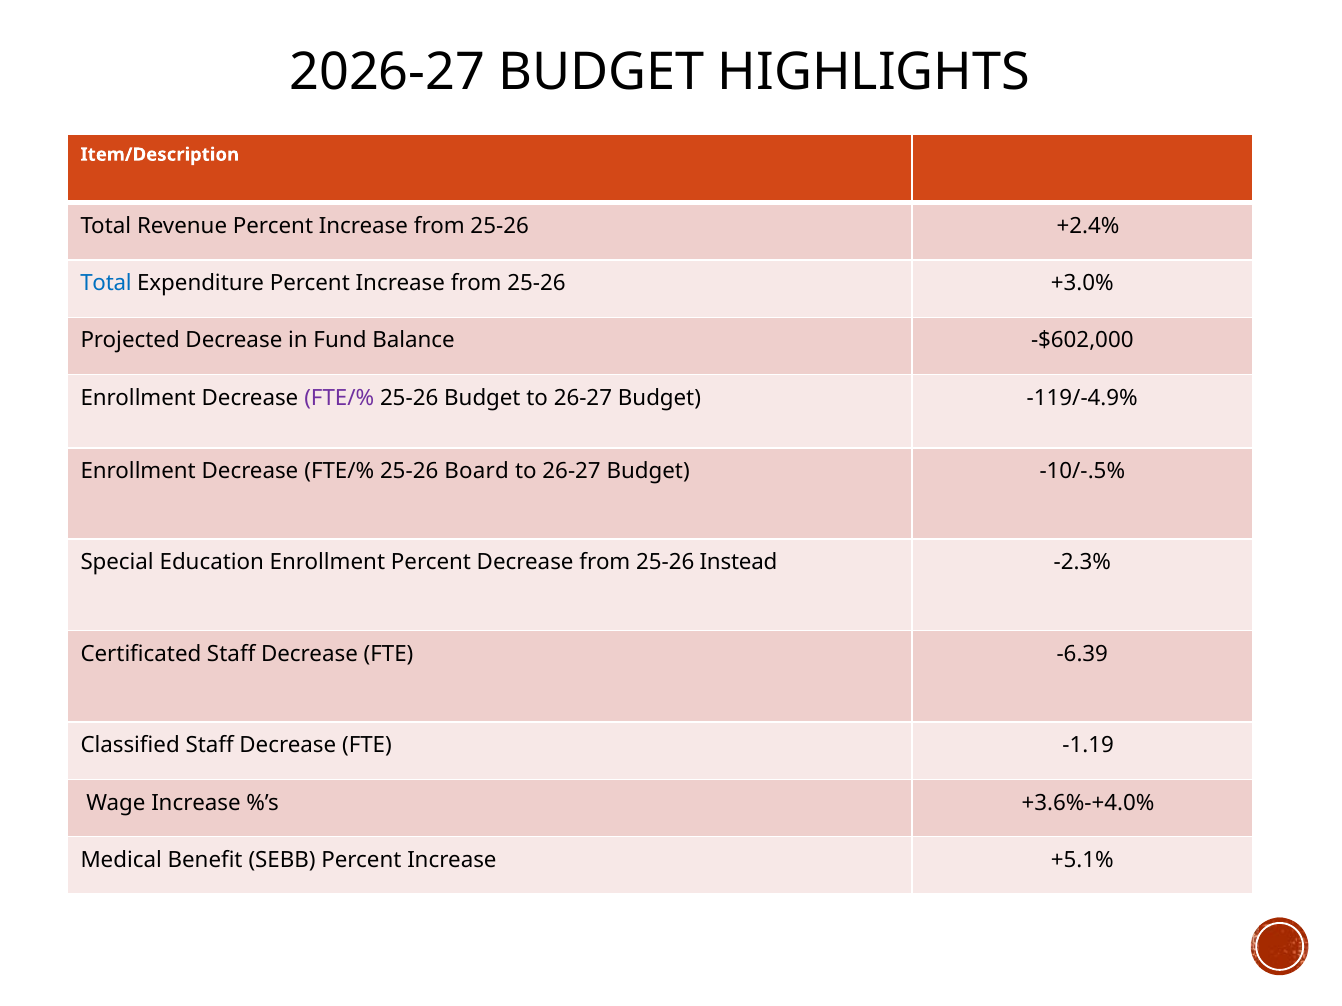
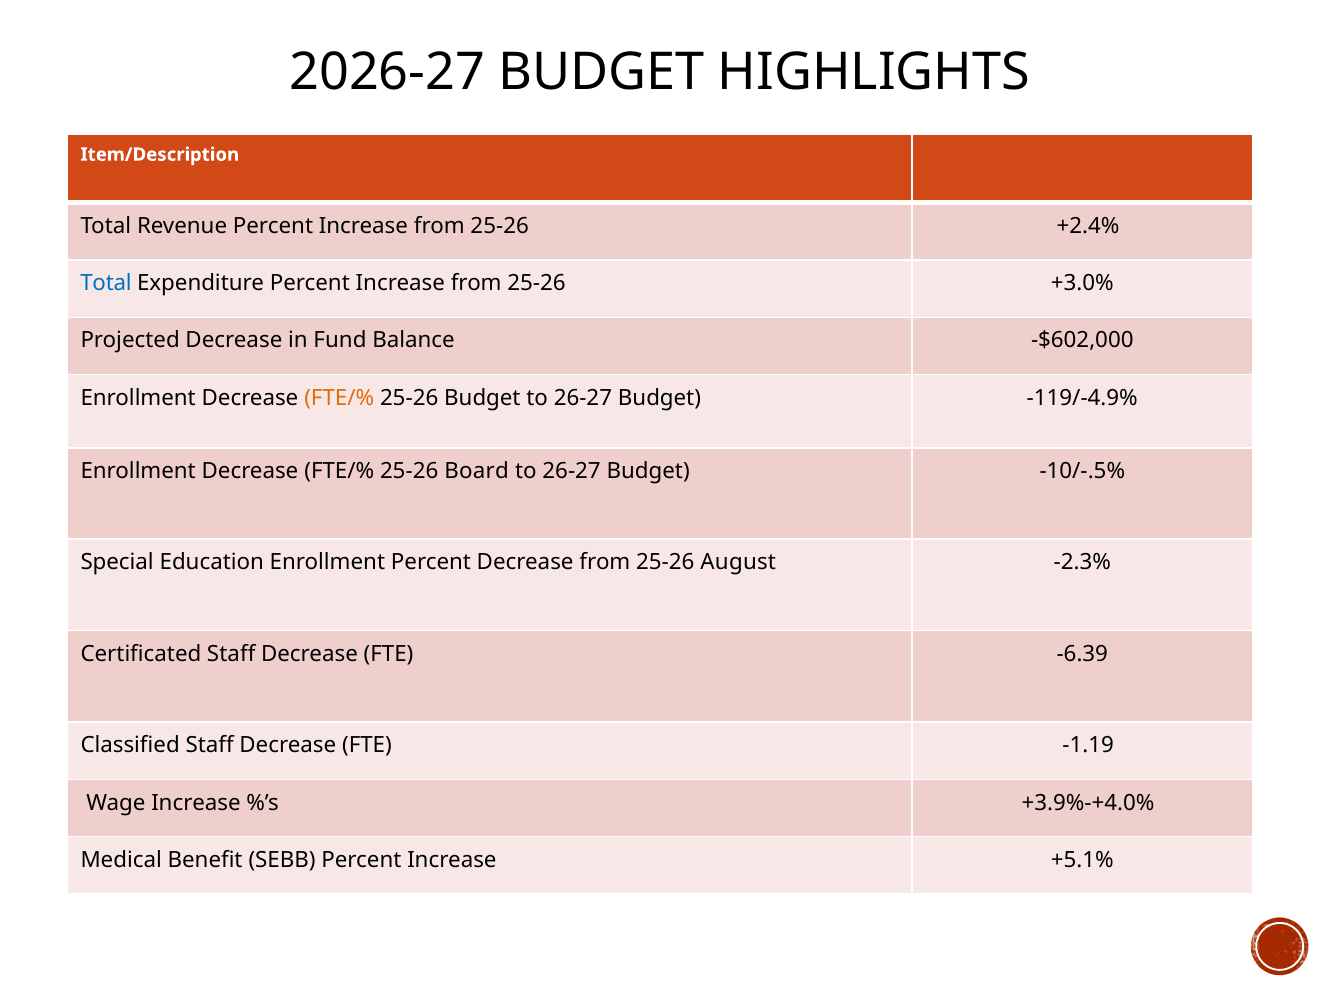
FTE/% colour: purple -> orange (339, 398)
Instead: Instead -> August (738, 563)
+3.6%-+4.0%: +3.6%-+4.0% -> +3.9%-+4.0% (1088, 803)
